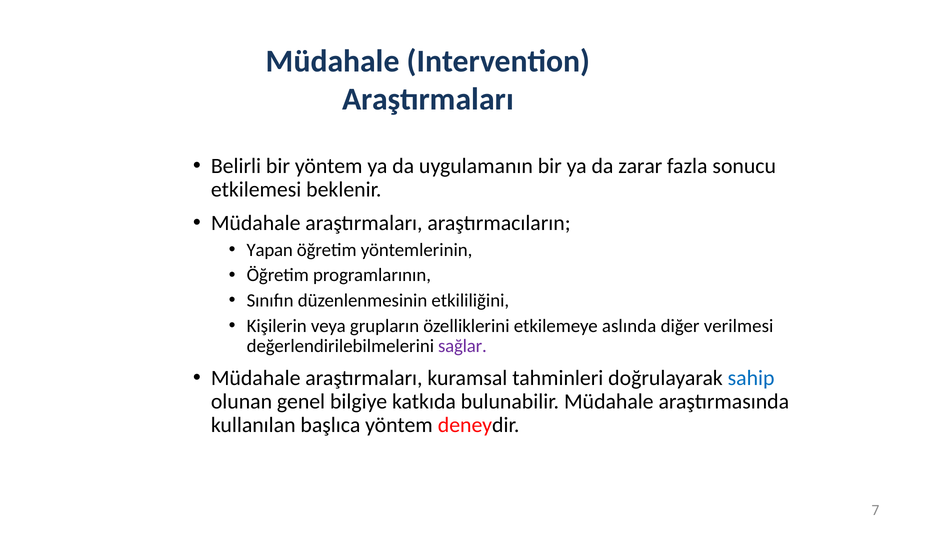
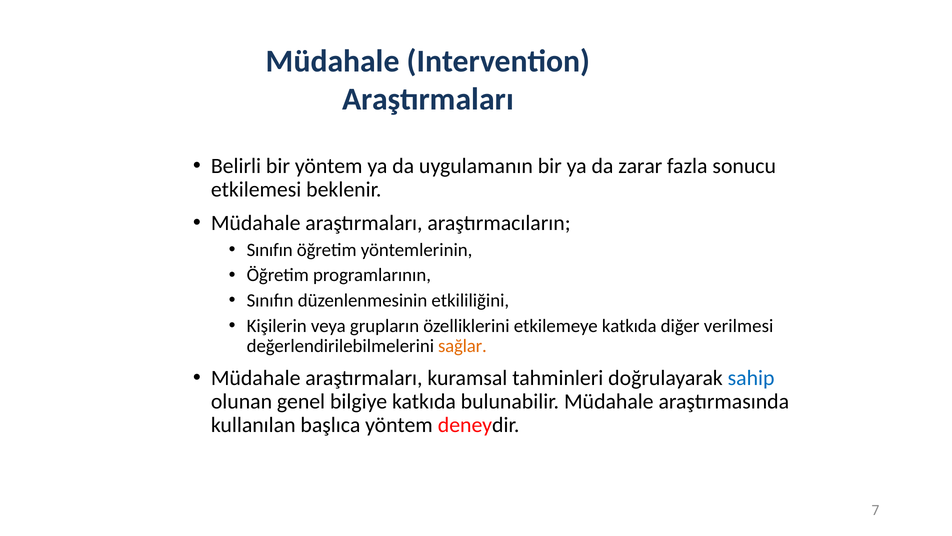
Yapan: Yapan -> Sınıfın (270, 250)
etkilemeye aslında: aslında -> katkıda (629, 325)
sağlar colour: purple -> orange (462, 346)
